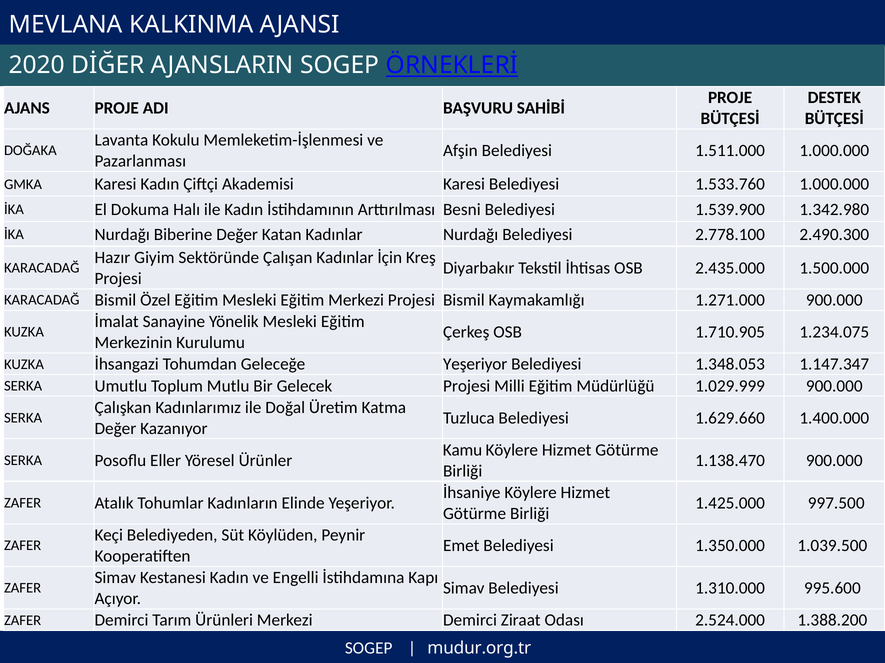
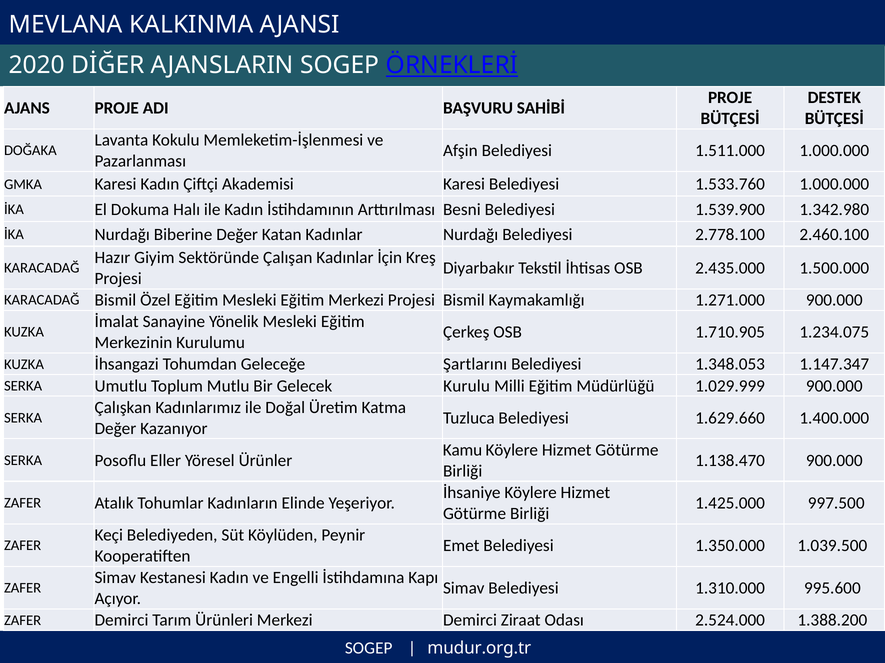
2.490.300: 2.490.300 -> 2.460.100 (834, 235)
Geleceğe Yeşeriyor: Yeşeriyor -> Şartlarını (475, 365)
Gelecek Projesi: Projesi -> Kurulu (467, 386)
